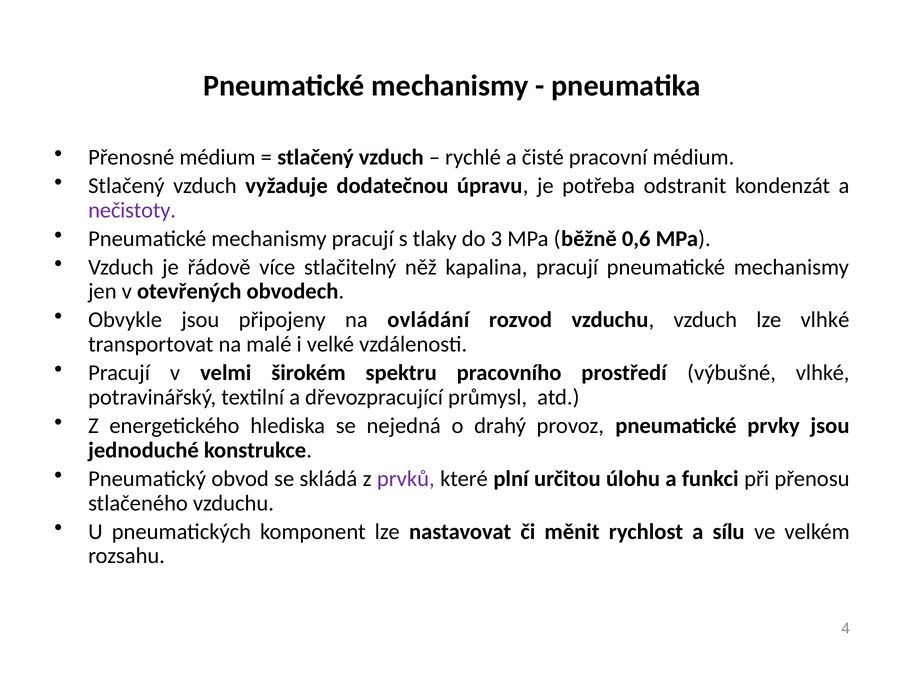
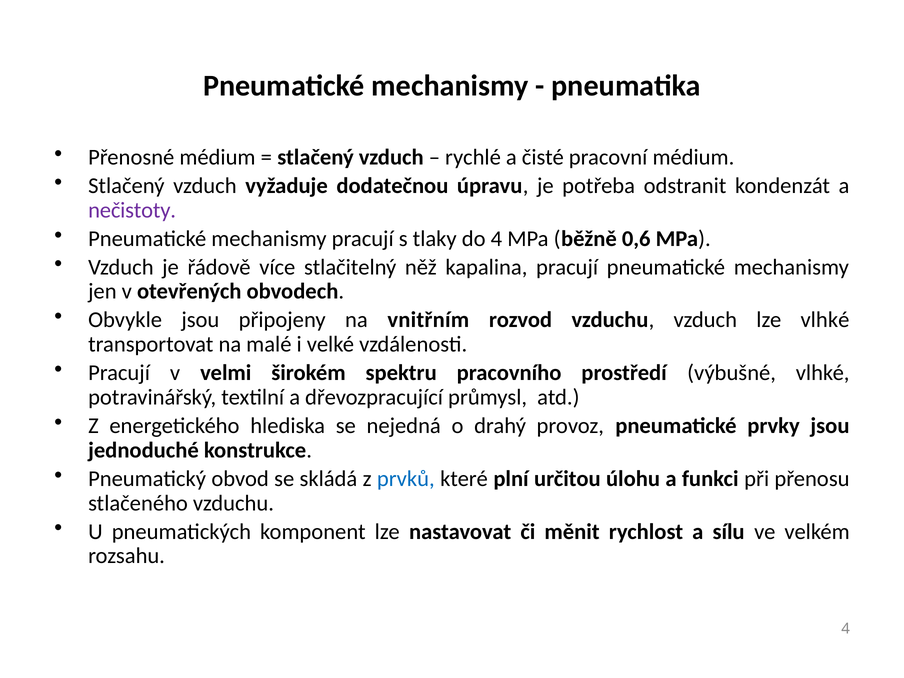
do 3: 3 -> 4 (496, 239)
ovládání: ovládání -> vnitřním (428, 320)
prvků colour: purple -> blue (406, 479)
